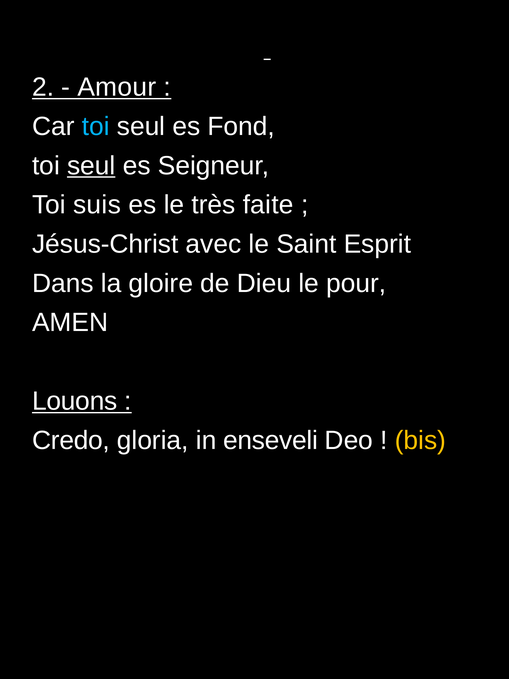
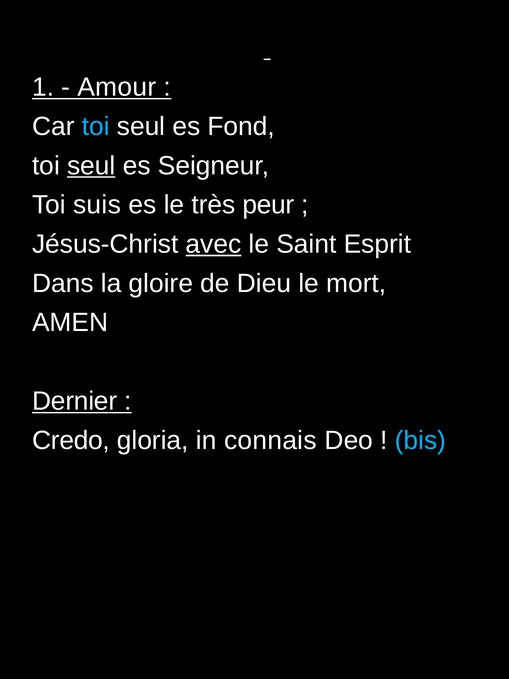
2: 2 -> 1 (43, 87)
faite: faite -> peur (268, 205)
avec underline: none -> present (214, 244)
pour: pour -> mort (356, 283)
Louons: Louons -> Dernier (75, 401)
enseveli: enseveli -> connais (270, 440)
bis colour: yellow -> light blue (420, 440)
